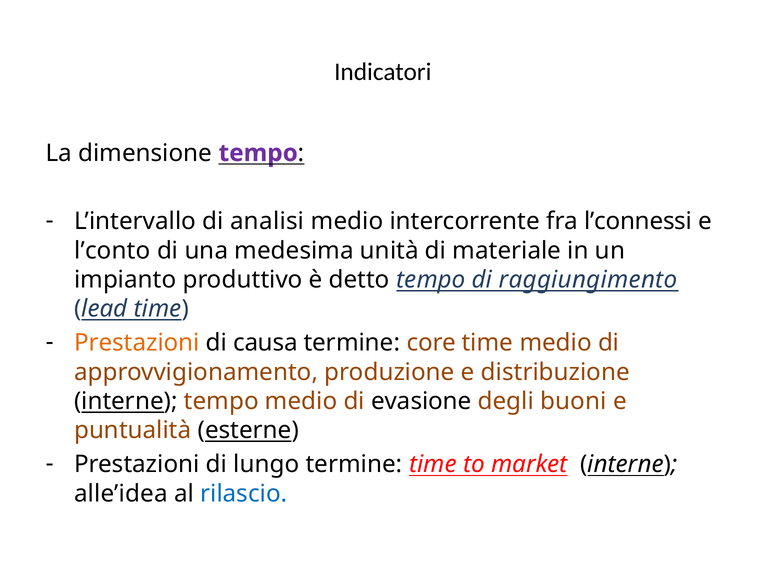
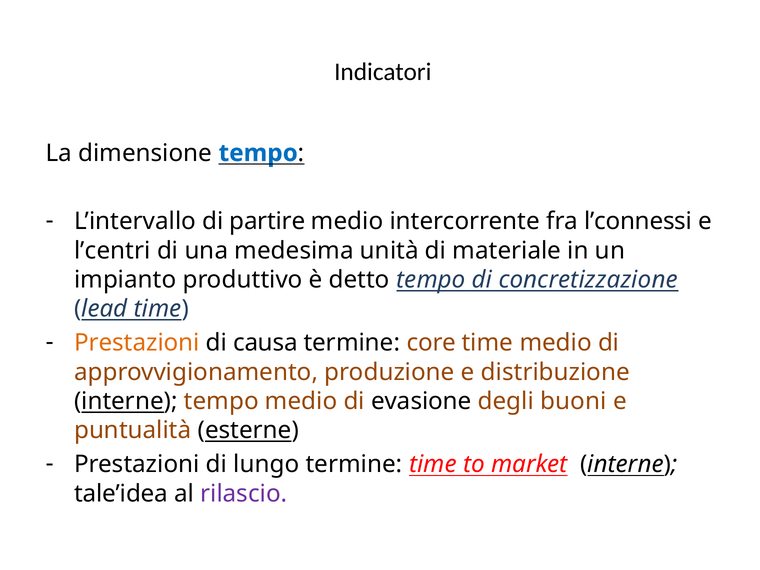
tempo colour: purple -> blue (258, 153)
analisi: analisi -> partire (267, 221)
l’conto: l’conto -> l’centri (112, 251)
raggiungimento: raggiungimento -> concretizzazione (588, 280)
alle’idea: alle’idea -> tale’idea (121, 494)
rilascio colour: blue -> purple (244, 494)
